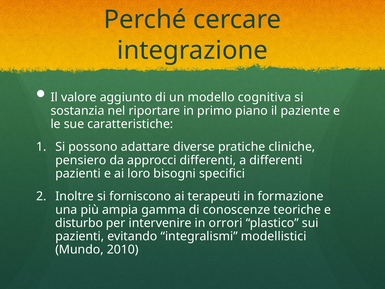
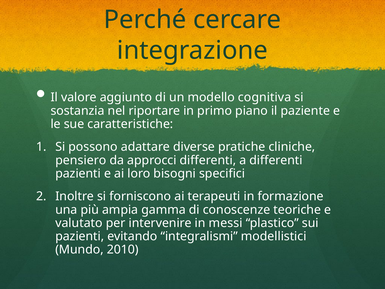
disturbo: disturbo -> valutato (79, 223)
orrori: orrori -> messi (226, 223)
